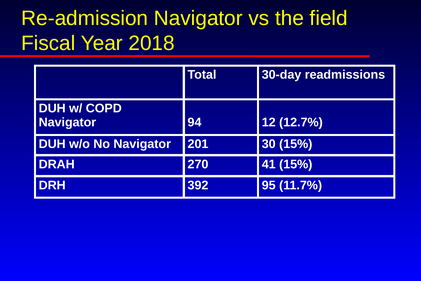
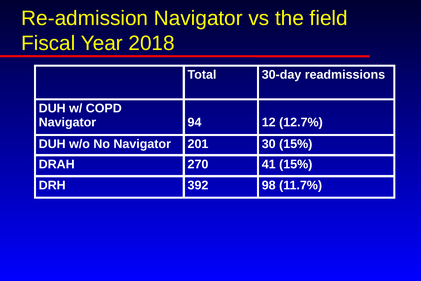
95: 95 -> 98 (269, 185)
